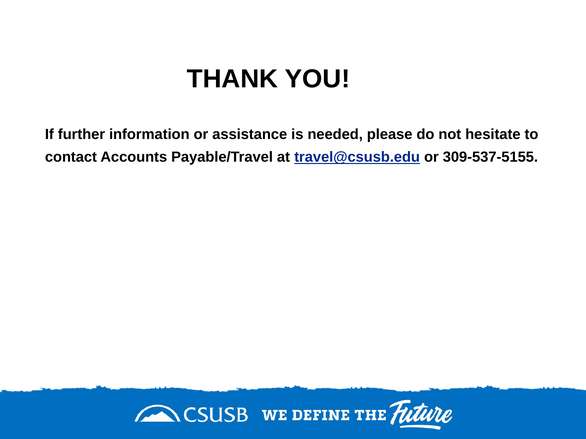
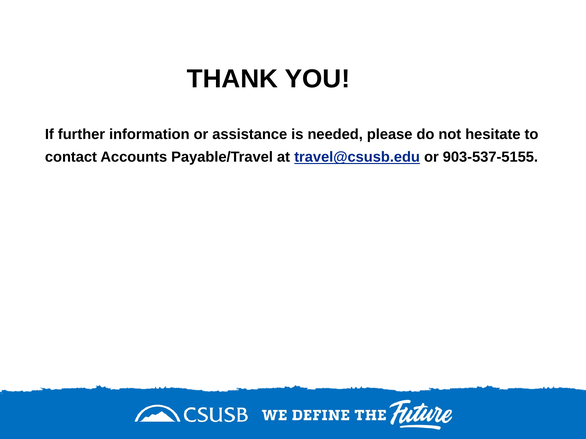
309-537-5155: 309-537-5155 -> 903-537-5155 (490, 157)
